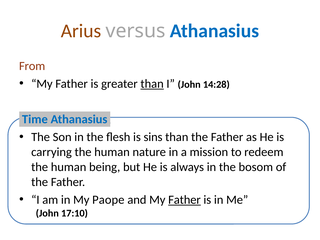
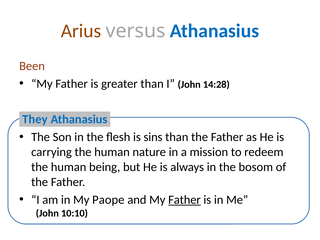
From: From -> Been (32, 66)
than underline: present -> none (152, 84)
Time: Time -> They (35, 119)
17:10: 17:10 -> 10:10 (74, 213)
